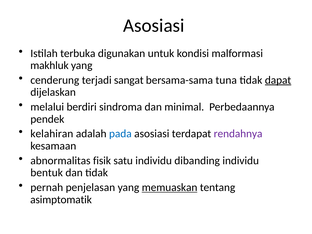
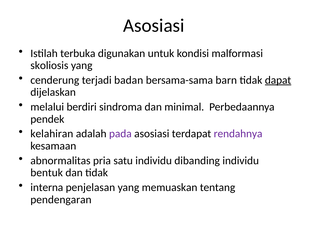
makhluk: makhluk -> skoliosis (49, 65)
sangat: sangat -> badan (129, 80)
tuna: tuna -> barn (226, 80)
pada colour: blue -> purple (120, 134)
fisik: fisik -> pria (102, 161)
pernah: pernah -> interna (47, 187)
memuaskan underline: present -> none (170, 187)
asimptomatik: asimptomatik -> pendengaran (61, 200)
